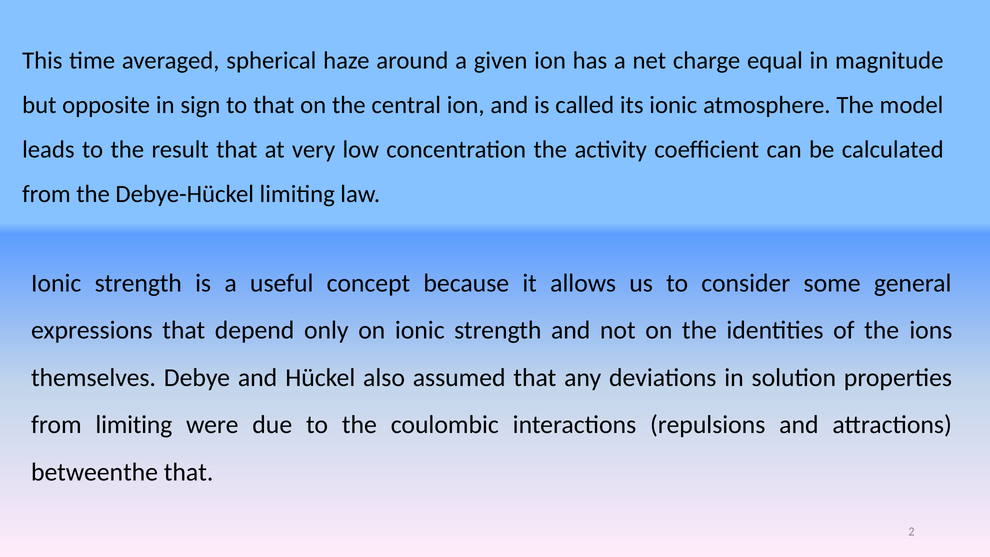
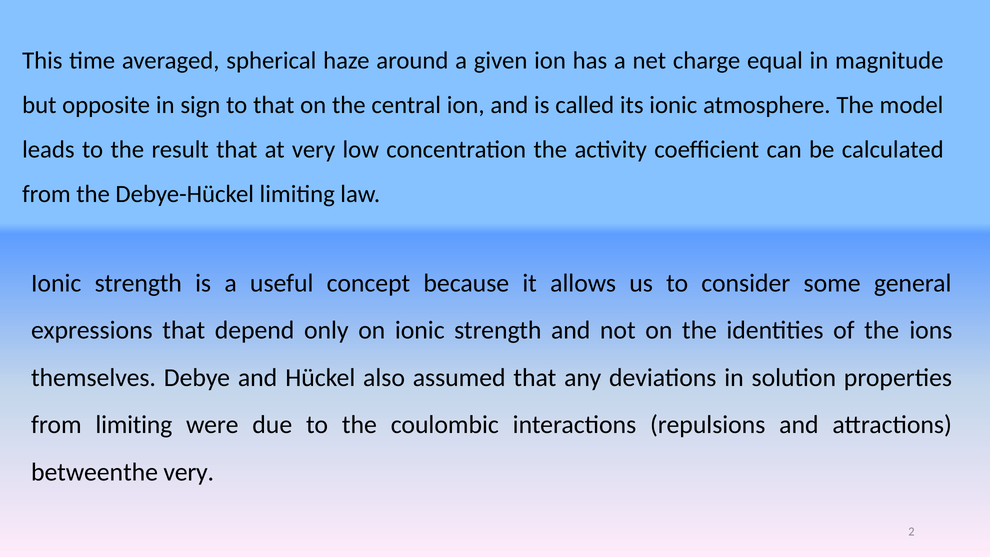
betweenthe that: that -> very (189, 472)
